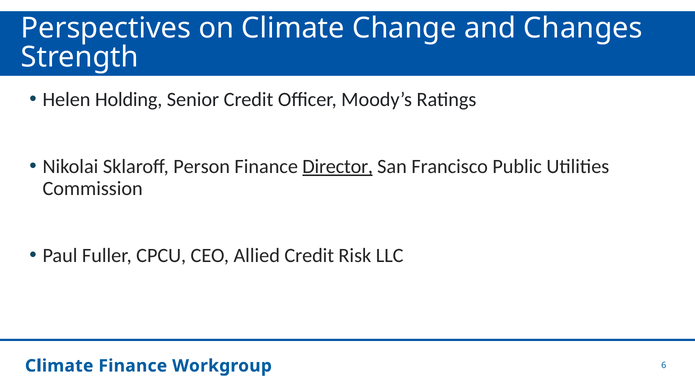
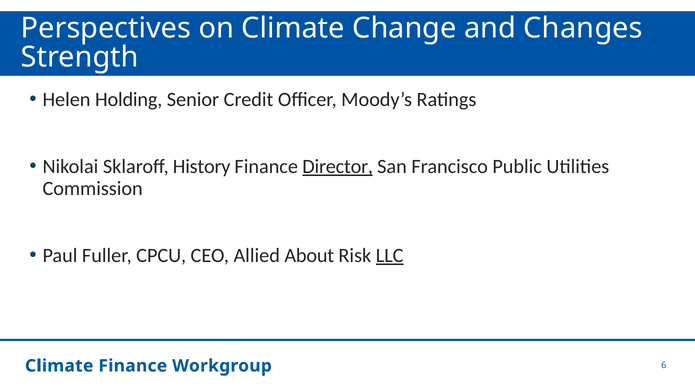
Person: Person -> History (202, 167)
Allied Credit: Credit -> About (309, 255)
LLC underline: none -> present (390, 255)
